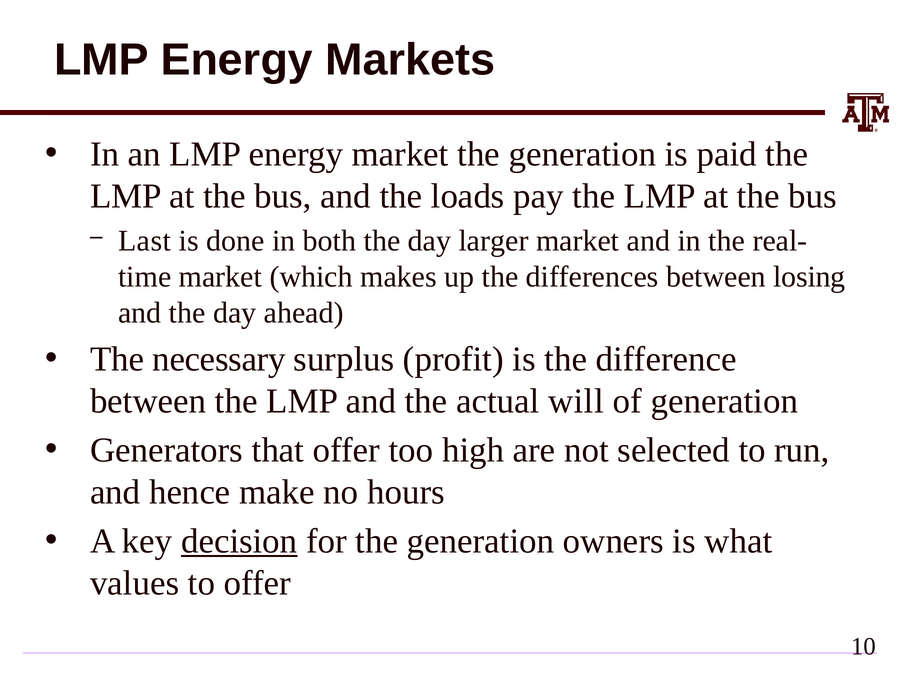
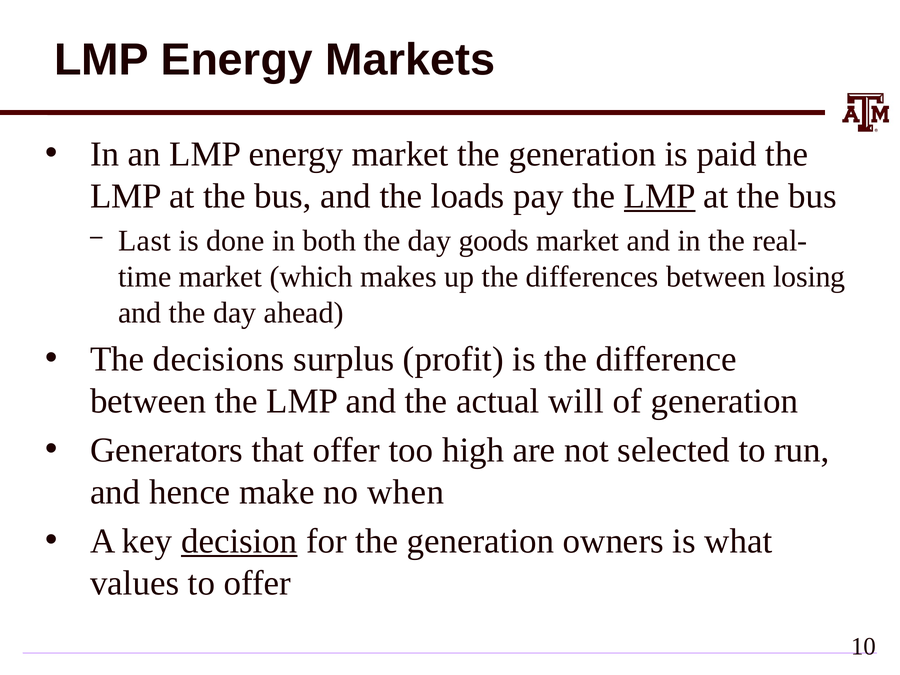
LMP underline: none -> present (660, 196)
larger: larger -> goods (494, 241)
necessary: necessary -> decisions (219, 359)
hours: hours -> when (406, 492)
